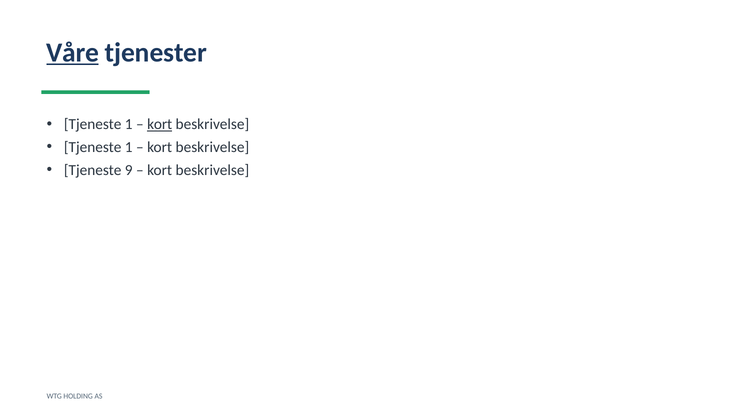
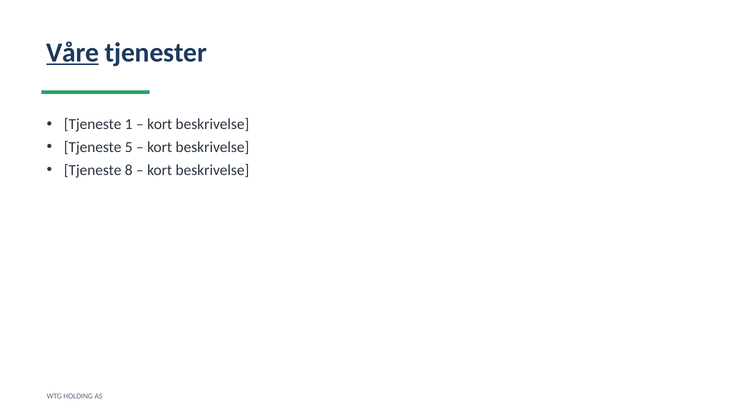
kort underline: present -> none (160, 124)
1: 1 -> 5 (129, 147)
9: 9 -> 8 (129, 170)
